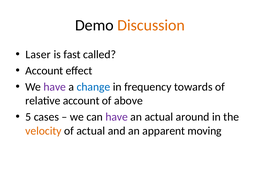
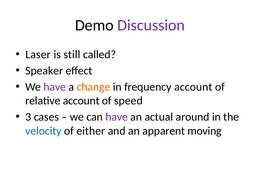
Discussion colour: orange -> purple (151, 25)
fast: fast -> still (72, 55)
Account: Account -> Speaker (44, 71)
change colour: blue -> orange (93, 87)
frequency towards: towards -> account (193, 87)
above: above -> speed (128, 101)
5: 5 -> 3 (28, 117)
velocity colour: orange -> blue (43, 131)
of actual: actual -> either (91, 131)
